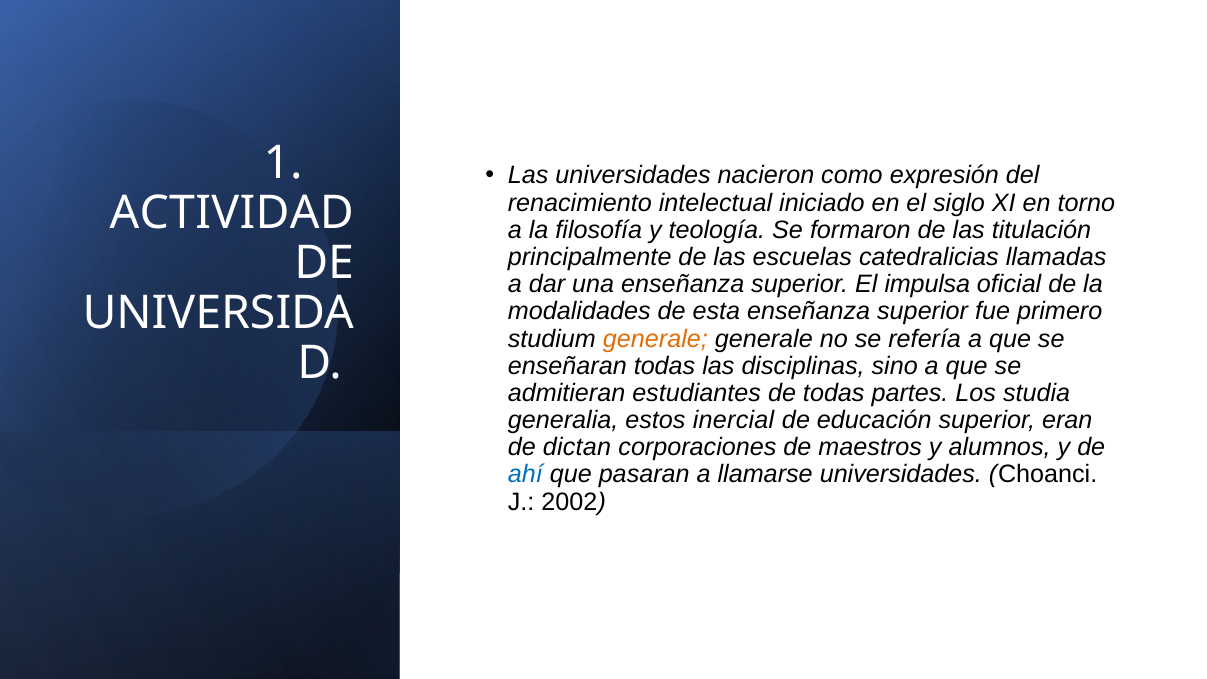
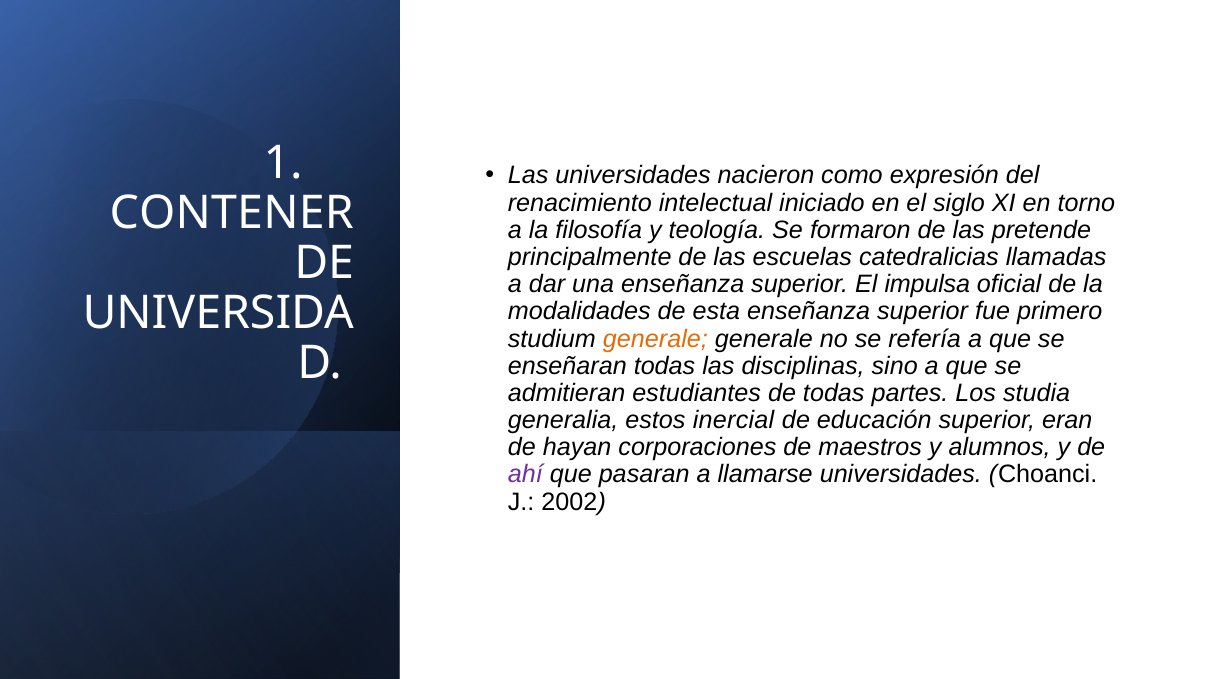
ACTIVIDAD: ACTIVIDAD -> CONTENER (232, 213)
titulación: titulación -> pretende (1041, 230)
dictan: dictan -> hayan (577, 447)
ahí colour: blue -> purple (525, 475)
